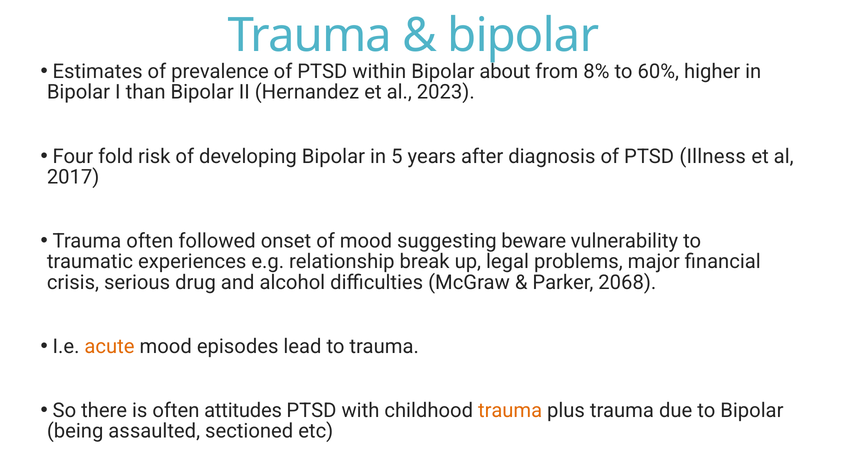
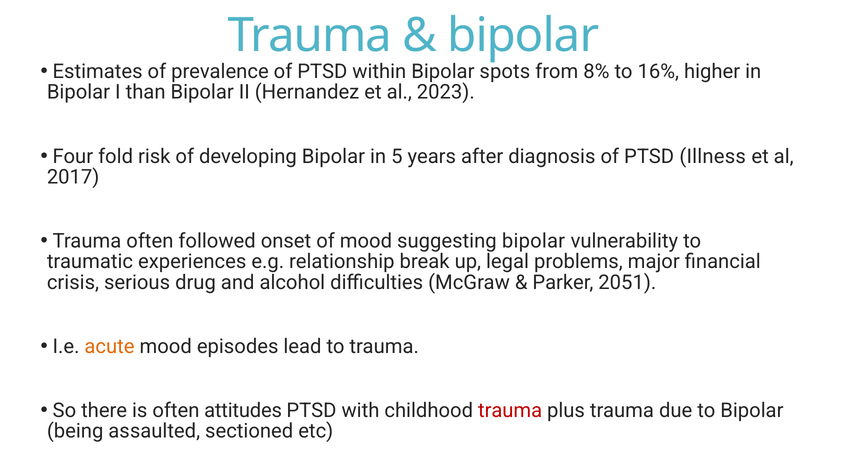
about: about -> spots (505, 72)
60%: 60% -> 16% (658, 72)
suggesting beware: beware -> bipolar (534, 241)
2068: 2068 -> 2051 (627, 283)
trauma colour: orange -> red (510, 411)
